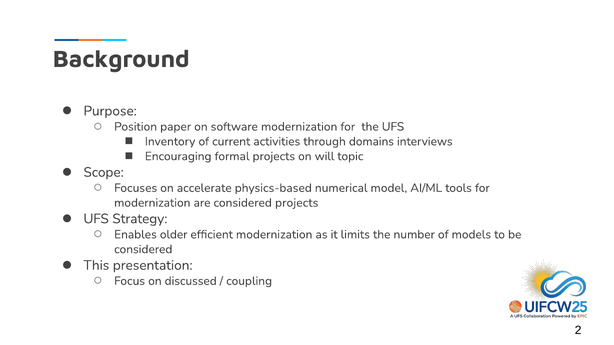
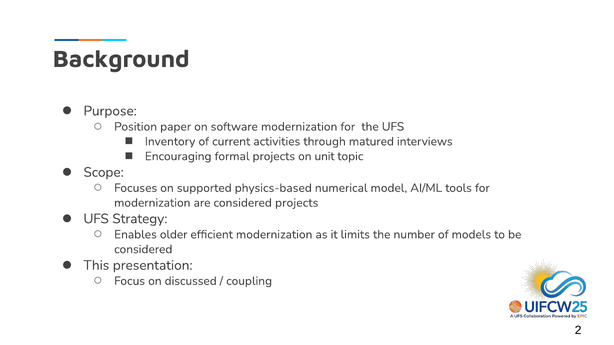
domains: domains -> matured (371, 142)
will: will -> unit (325, 156)
accelerate: accelerate -> supported (204, 188)
